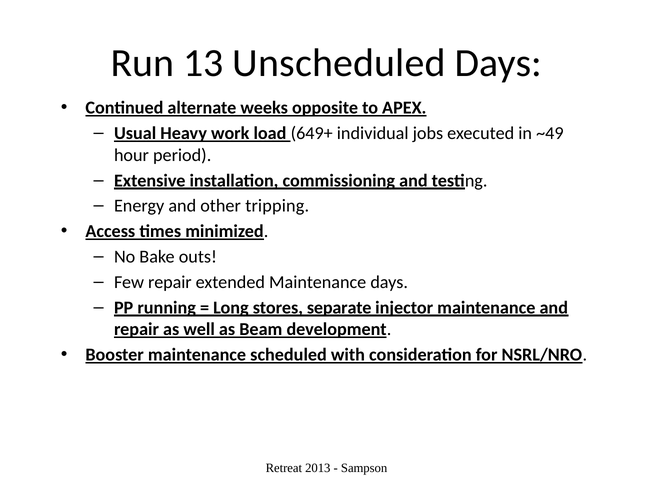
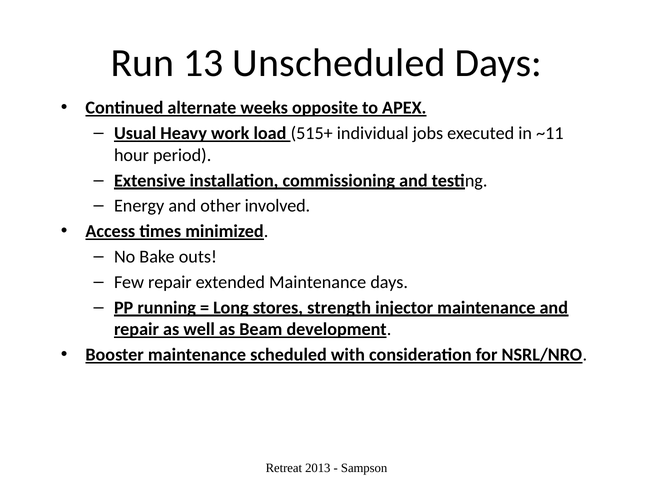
649+: 649+ -> 515+ (312, 133)
~49: ~49 -> ~11 (550, 133)
tripping: tripping -> involved (277, 206)
separate: separate -> strength (339, 308)
